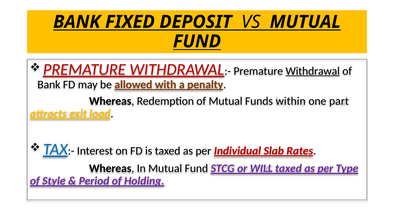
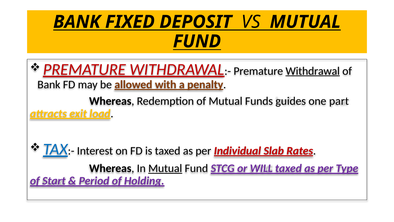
within: within -> guides (291, 101)
Mutual underline: none -> present (165, 168)
Style: Style -> Start (54, 181)
